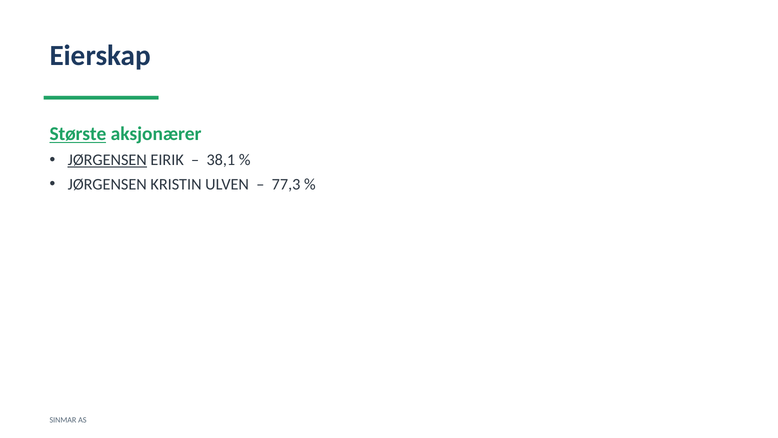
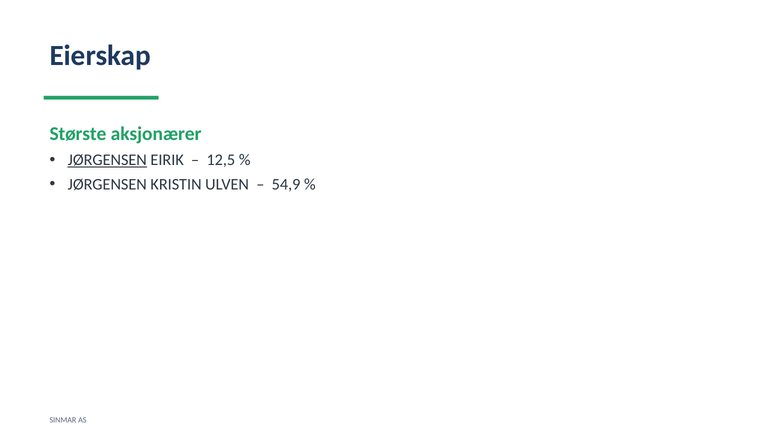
Største underline: present -> none (78, 134)
38,1: 38,1 -> 12,5 (221, 160)
77,3: 77,3 -> 54,9 (286, 184)
